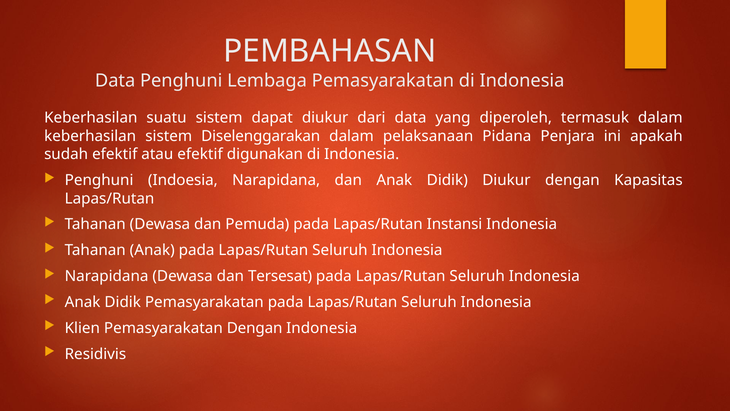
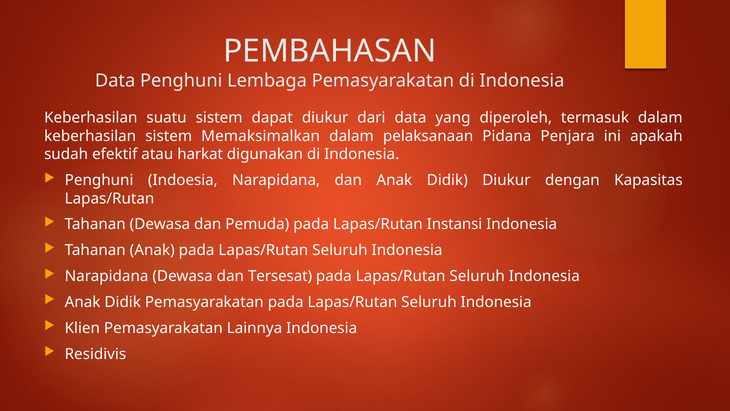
Diselenggarakan: Diselenggarakan -> Memaksimalkan (261, 136)
atau efektif: efektif -> harkat (200, 154)
Pemasyarakatan Dengan: Dengan -> Lainnya (255, 328)
